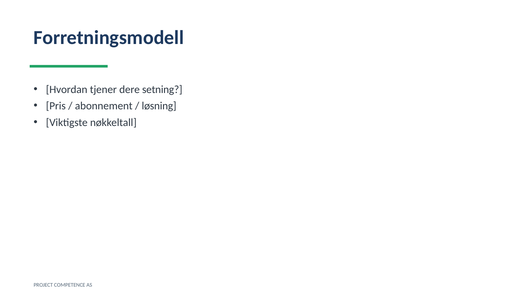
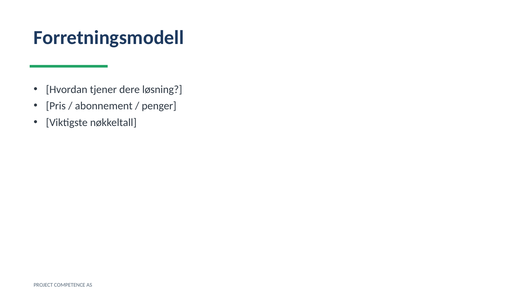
setning: setning -> løsning (162, 89)
løsning: løsning -> penger (159, 106)
